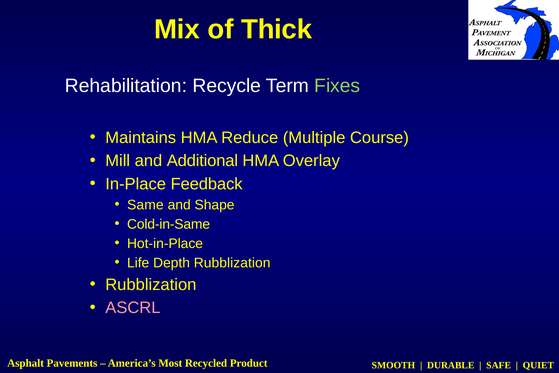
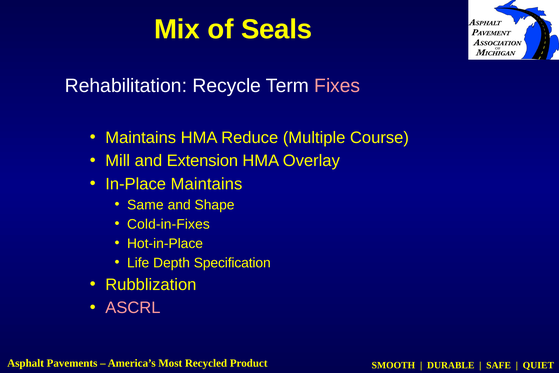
Thick: Thick -> Seals (277, 29)
Fixes colour: light green -> pink (337, 86)
Additional: Additional -> Extension (202, 161)
In-Place Feedback: Feedback -> Maintains (206, 184)
Cold-in-Same: Cold-in-Same -> Cold-in-Fixes (168, 224)
Depth Rubblization: Rubblization -> Specification (232, 263)
